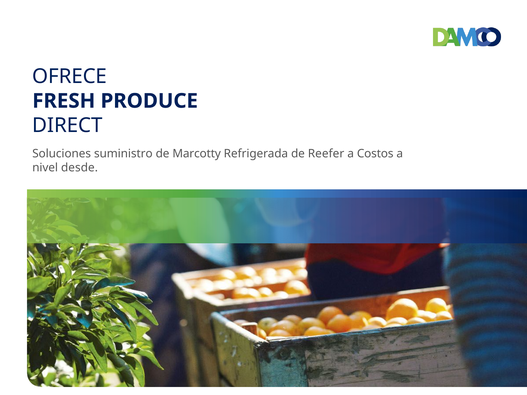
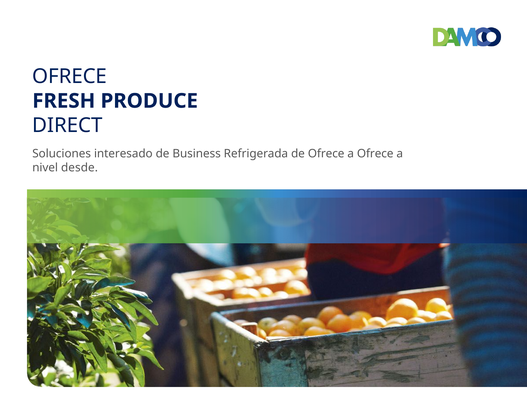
suministro: suministro -> interesado (123, 154)
Marcotty: Marcotty -> Business (197, 154)
de Reefer: Reefer -> Ofrece (326, 154)
a Costos: Costos -> Ofrece (375, 154)
